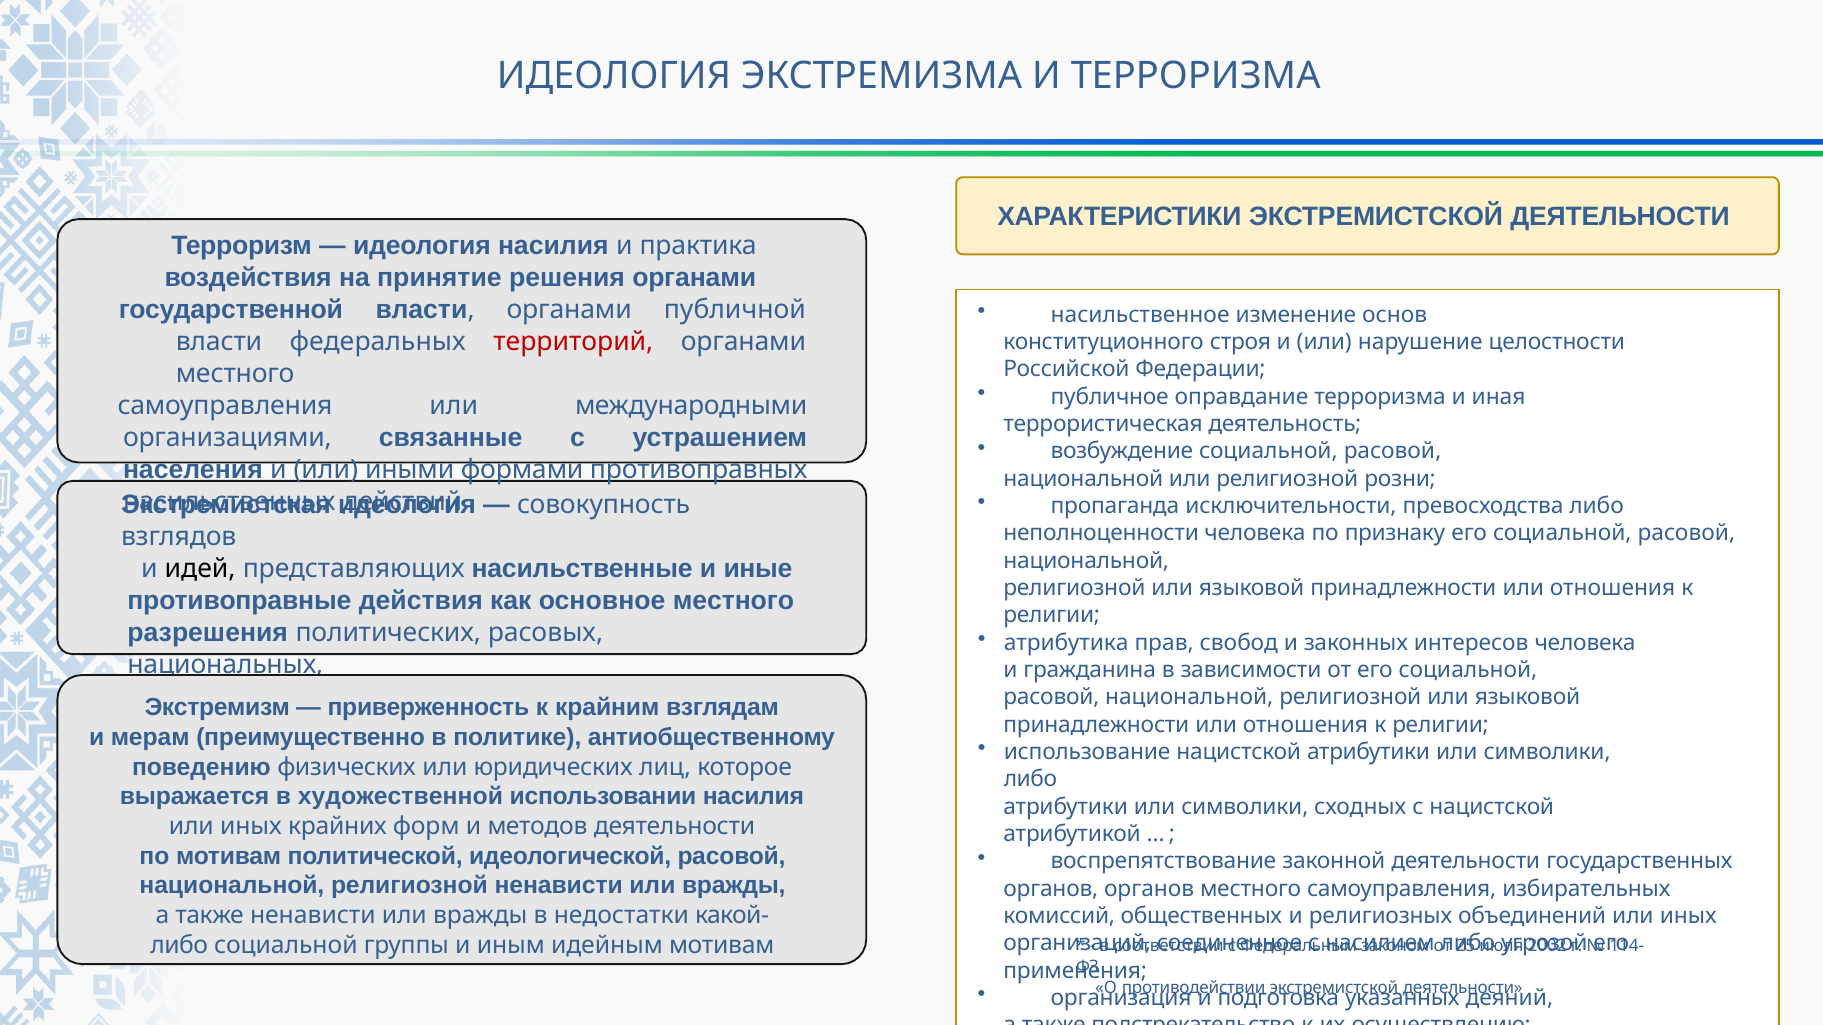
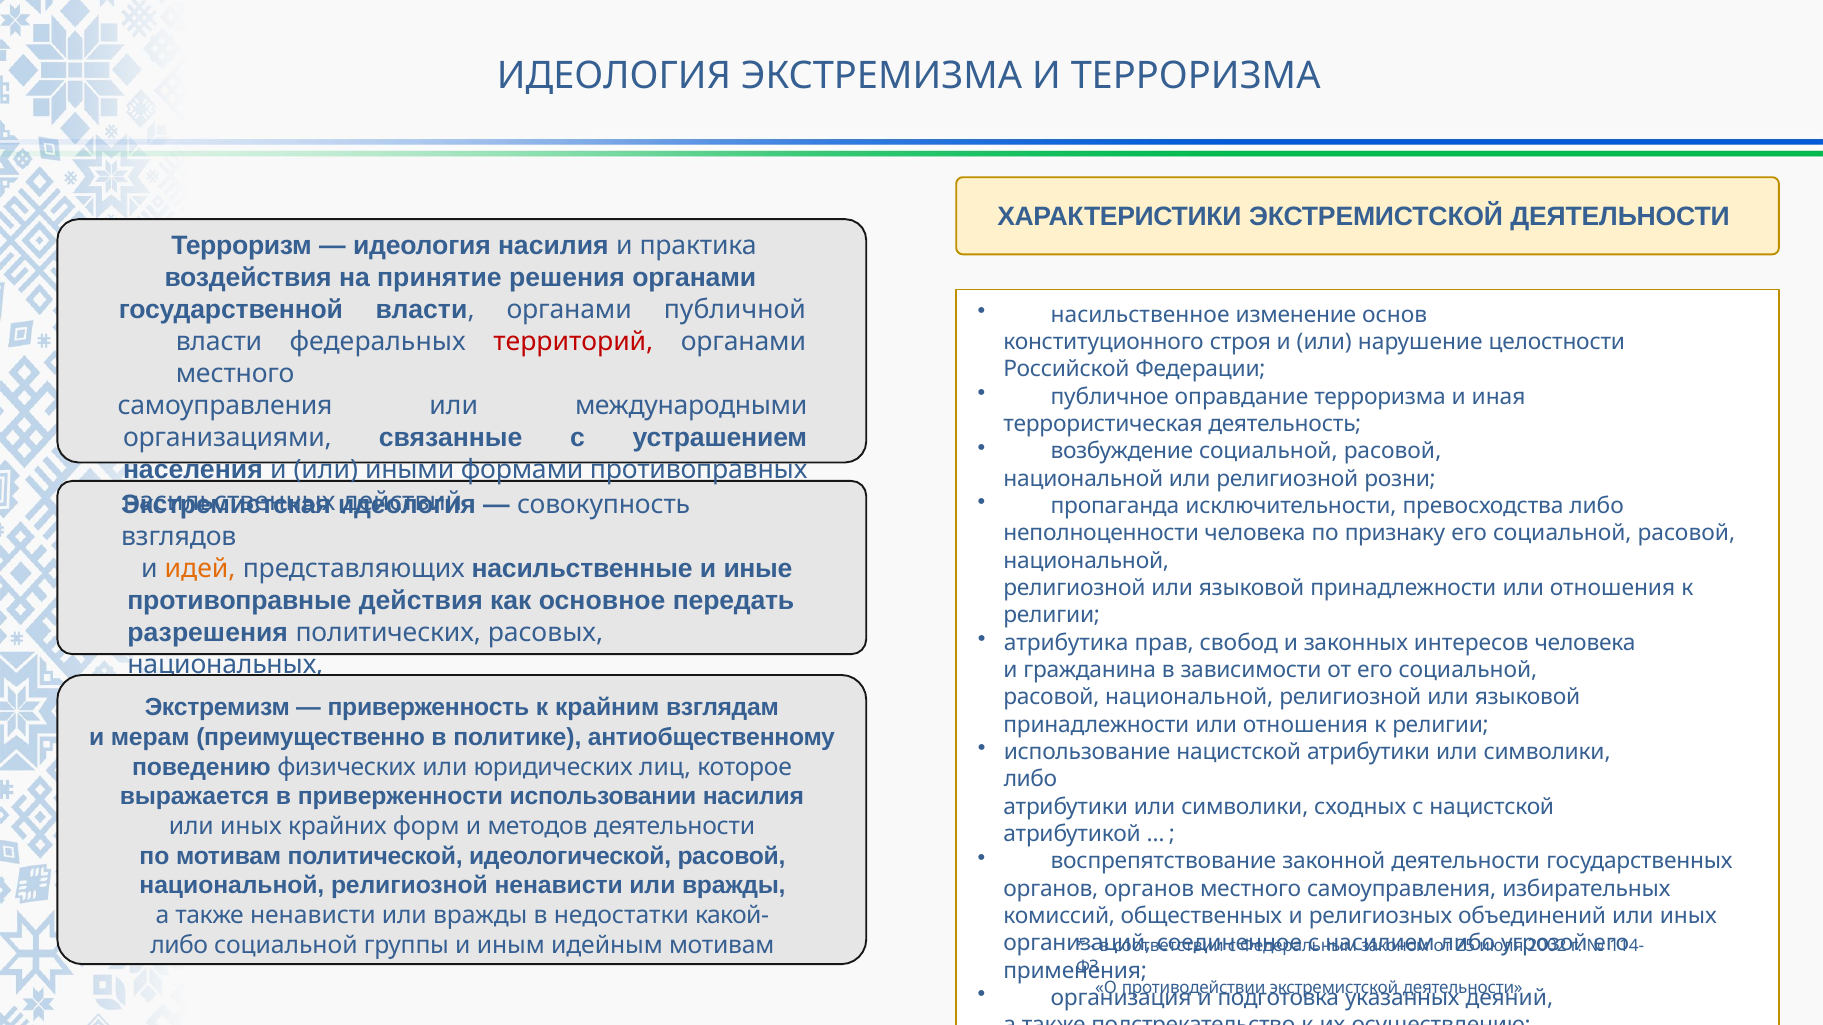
идей colour: black -> orange (200, 569)
основное местного: местного -> передать (734, 601)
художественной: художественной -> приверженности (400, 797)
